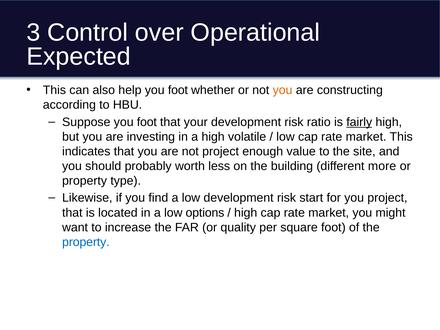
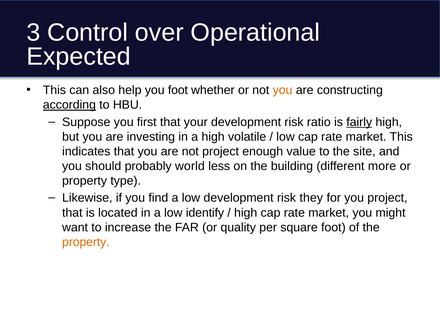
according underline: none -> present (69, 105)
Suppose you foot: foot -> first (147, 122)
worth: worth -> world (190, 166)
start: start -> they (311, 198)
options: options -> identify (205, 213)
property colour: blue -> orange (86, 242)
